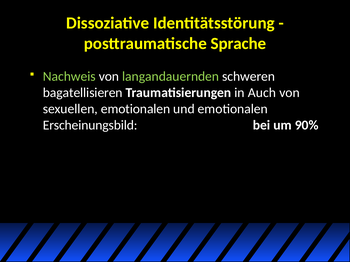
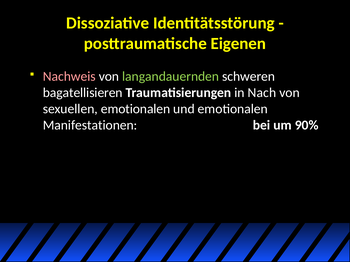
Sprache: Sprache -> Eigenen (238, 43)
Nachweis colour: light green -> pink (69, 76)
Auch: Auch -> Nach (262, 93)
Erscheinungsbild: Erscheinungsbild -> Manifestationen (90, 125)
